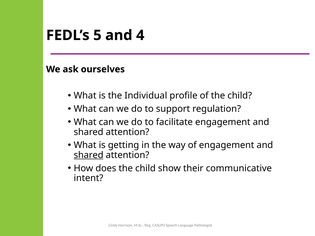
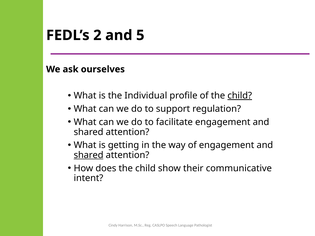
5: 5 -> 2 (97, 35)
4: 4 -> 5 (140, 35)
child underline: none -> present (240, 96)
